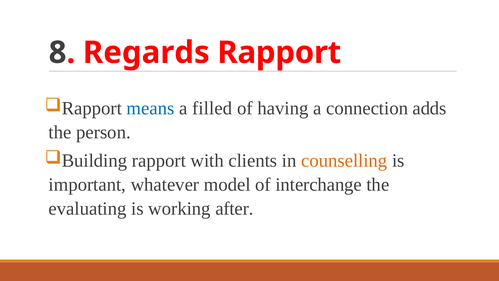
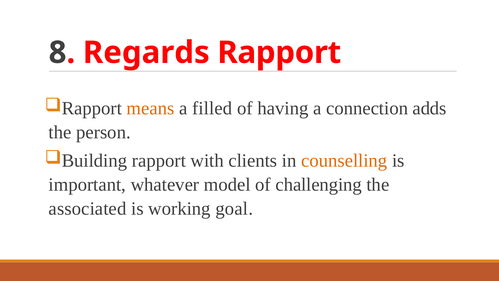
means colour: blue -> orange (151, 108)
interchange: interchange -> challenging (319, 184)
evaluating: evaluating -> associated (88, 208)
after: after -> goal (234, 208)
